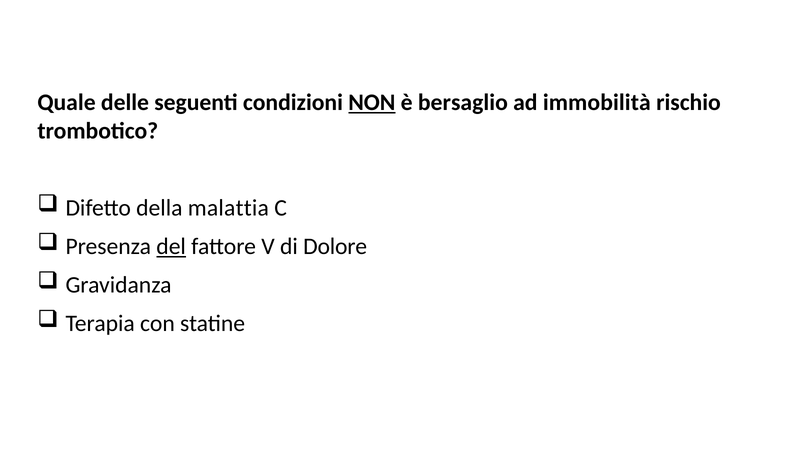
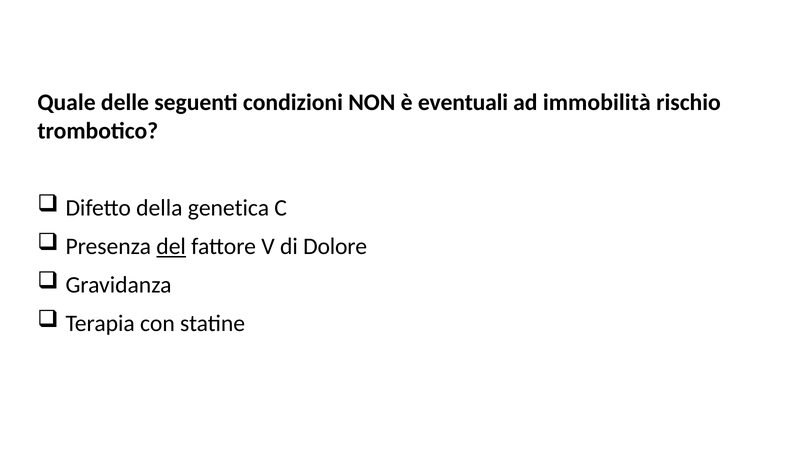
NON underline: present -> none (372, 103)
bersaglio: bersaglio -> eventuali (463, 103)
malattia: malattia -> genetica (228, 208)
